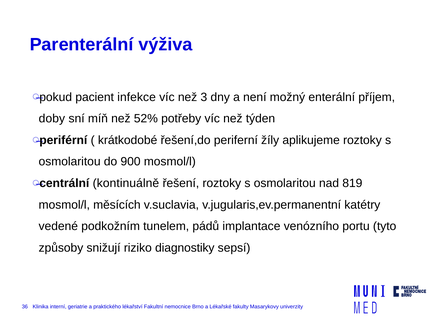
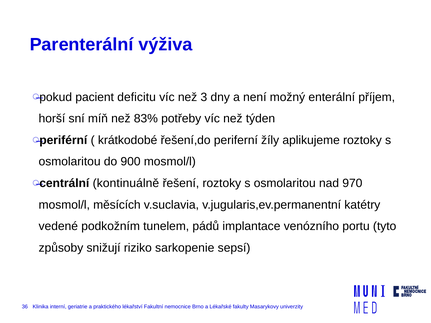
infekce: infekce -> deficitu (137, 97)
doby: doby -> horší (52, 119)
52%: 52% -> 83% (146, 119)
819: 819 -> 970 (352, 183)
diagnostiky: diagnostiky -> sarkopenie (185, 248)
